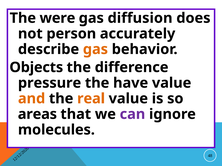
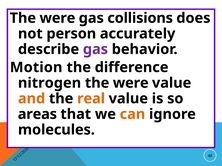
diffusion: diffusion -> collisions (140, 18)
gas colour: orange -> purple (95, 49)
Objects: Objects -> Motion (36, 68)
pressure: pressure -> nitrogen (50, 83)
have: have -> were (131, 83)
can colour: purple -> orange (132, 114)
